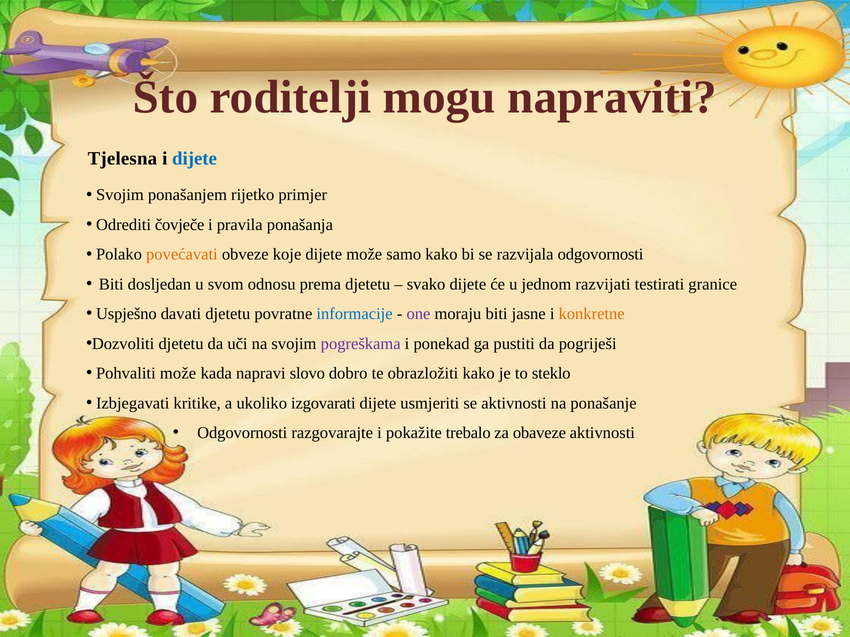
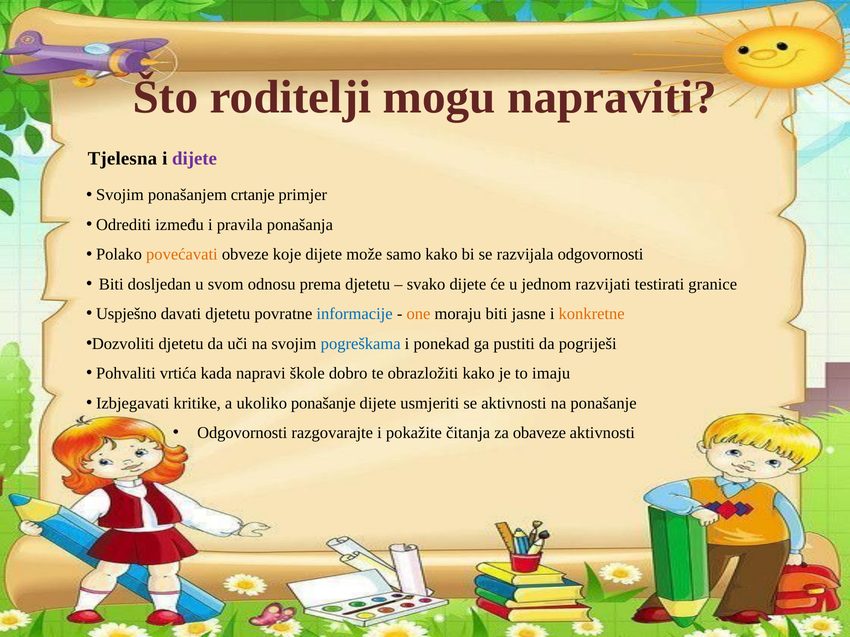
dijete colour: blue -> purple (195, 158)
rijetko: rijetko -> crtanje (253, 195)
čovječe: čovječe -> između (180, 225)
one colour: purple -> orange (418, 314)
pogreškama colour: purple -> blue (361, 344)
Pohvaliti može: može -> vrtića (178, 374)
slovo: slovo -> škole (307, 374)
steklo: steklo -> imaju (551, 374)
ukoliko izgovarati: izgovarati -> ponašanje (323, 403)
trebalo: trebalo -> čitanja (468, 433)
